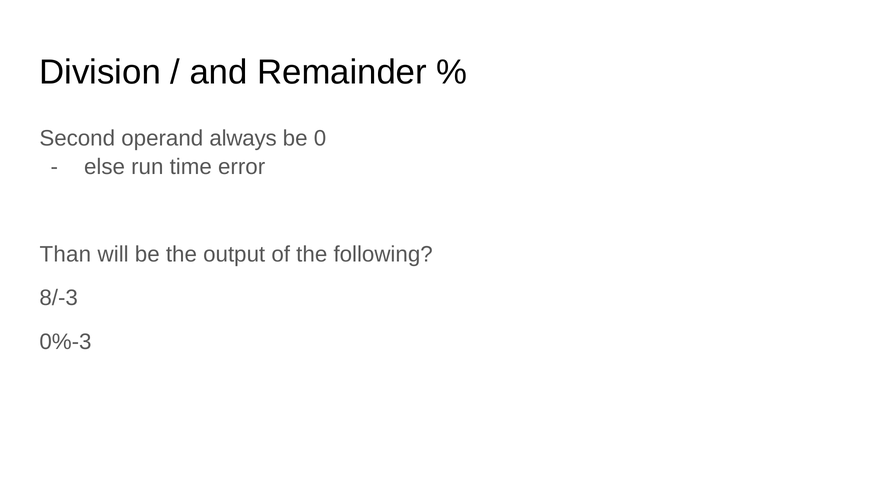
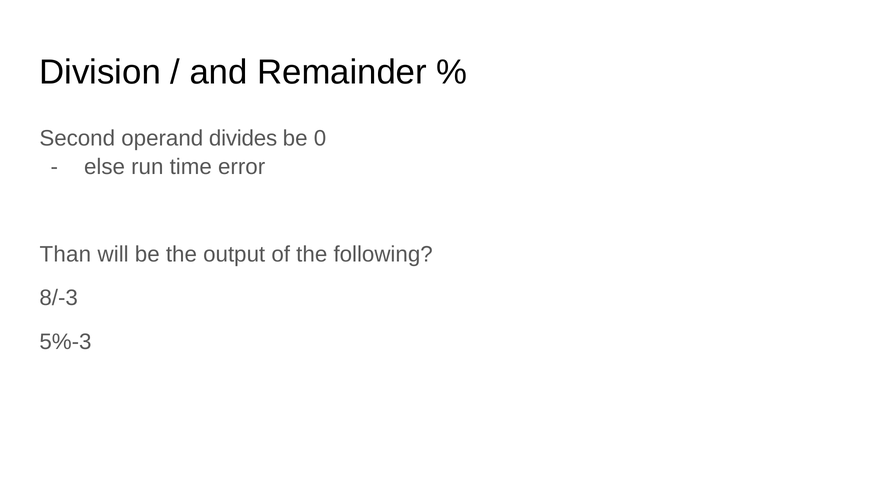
always: always -> divides (243, 138)
0%-3: 0%-3 -> 5%-3 (65, 342)
